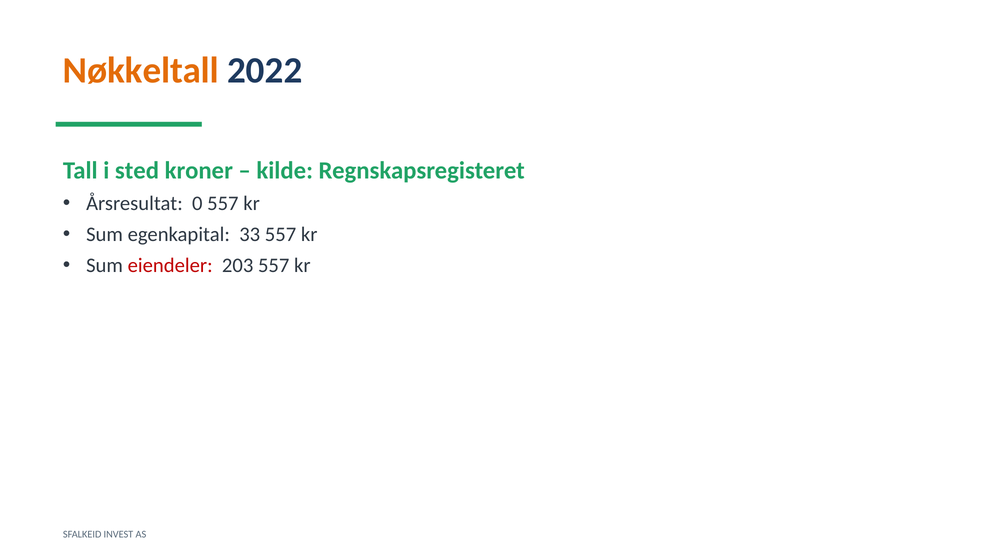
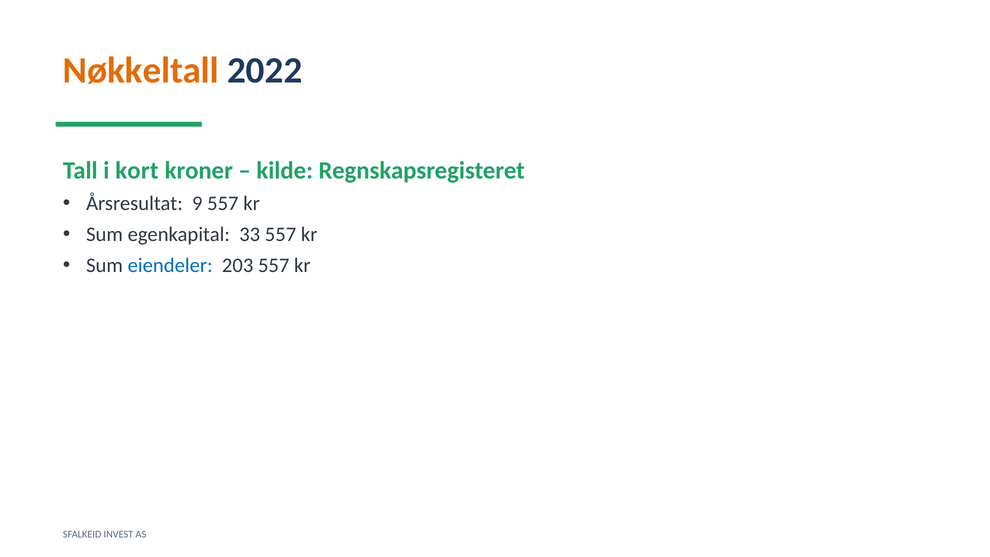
sted: sted -> kort (137, 170)
0: 0 -> 9 (197, 204)
eiendeler colour: red -> blue (170, 265)
